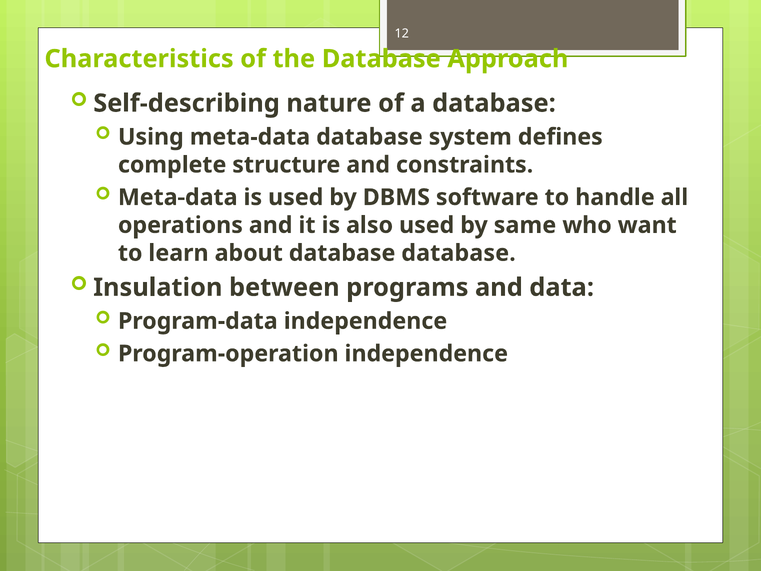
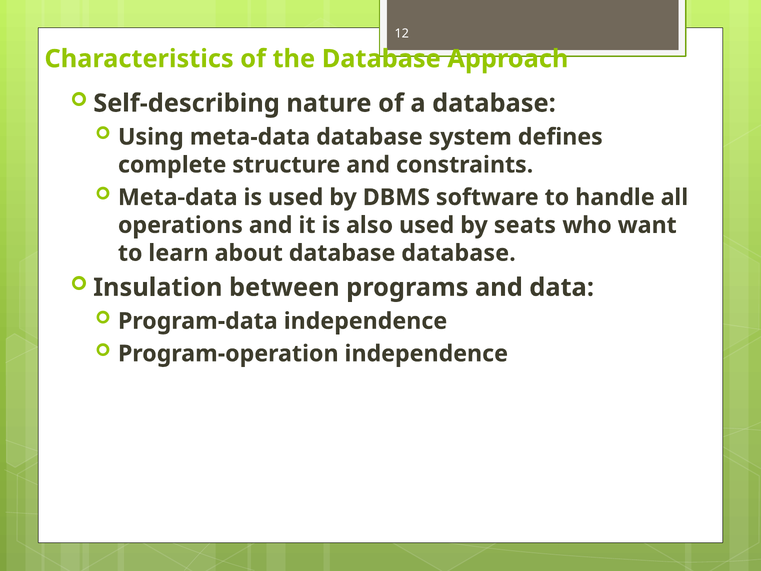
same: same -> seats (525, 225)
